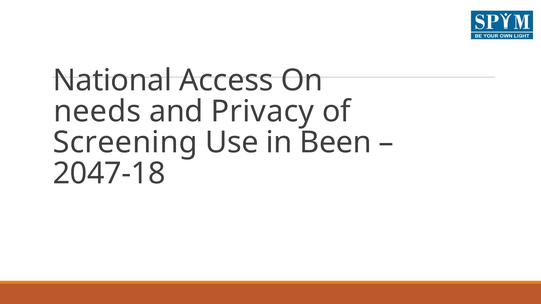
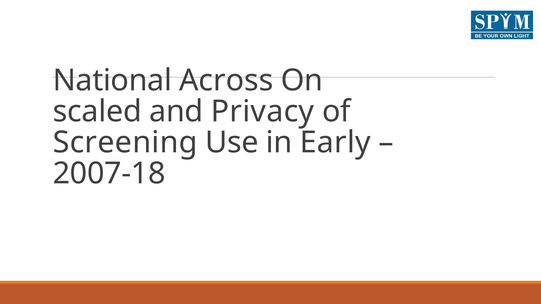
Access: Access -> Across (226, 81)
needs: needs -> scaled (97, 112)
Been: Been -> Early (335, 143)
2047-18: 2047-18 -> 2007-18 (109, 174)
